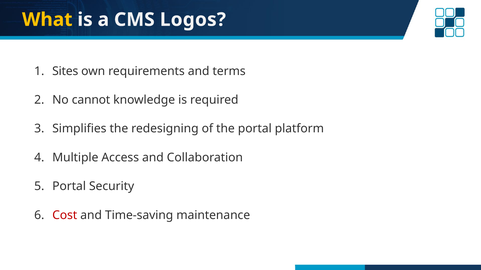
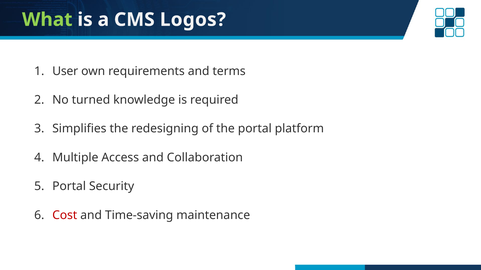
What colour: yellow -> light green (47, 20)
Sites: Sites -> User (65, 71)
cannot: cannot -> turned (91, 100)
